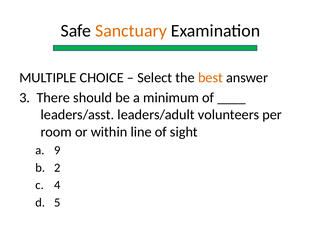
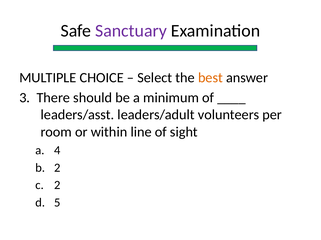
Sanctuary colour: orange -> purple (131, 31)
9: 9 -> 4 (57, 151)
4: 4 -> 2 (57, 186)
